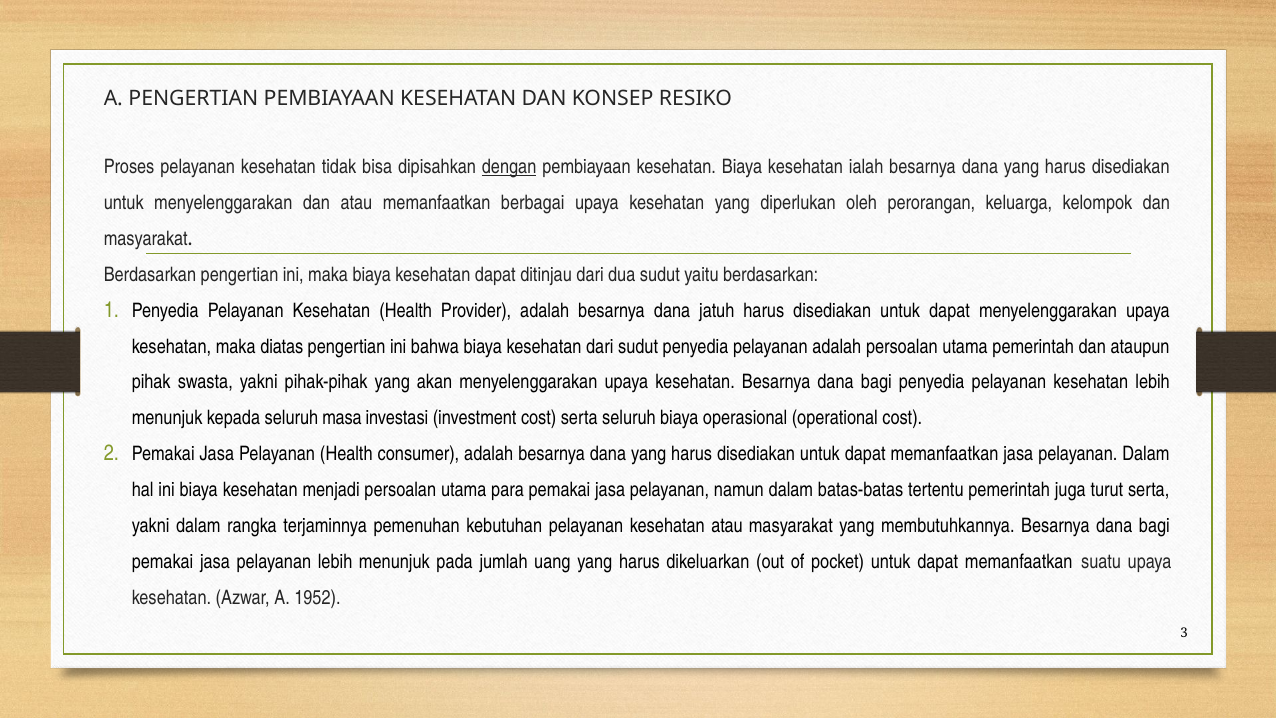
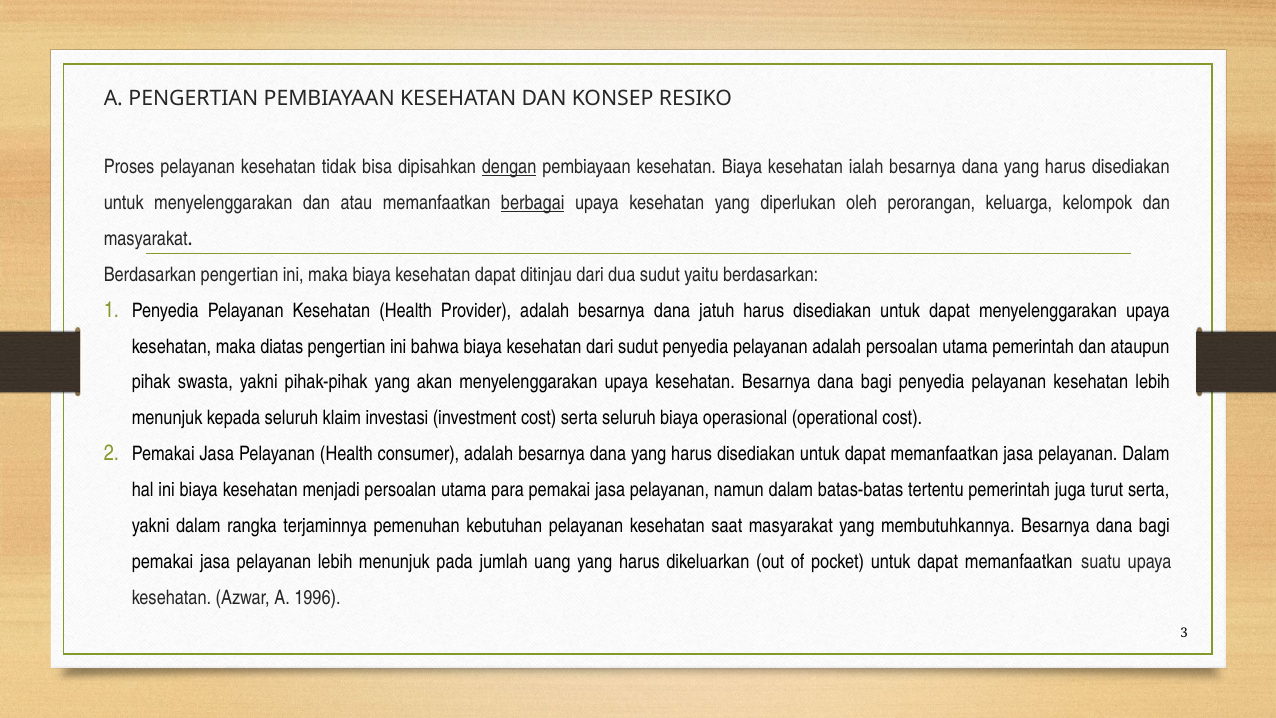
berbagai underline: none -> present (533, 203)
masa: masa -> klaim (342, 418)
kesehatan atau: atau -> saat (727, 526)
1952: 1952 -> 1996 (317, 597)
